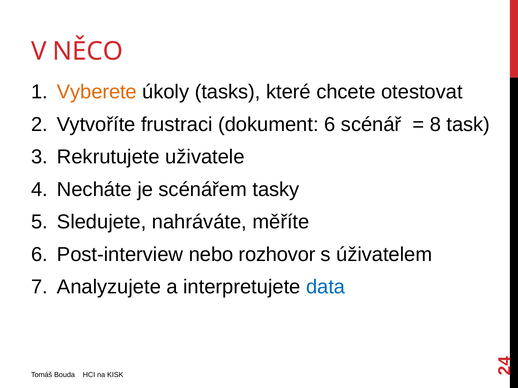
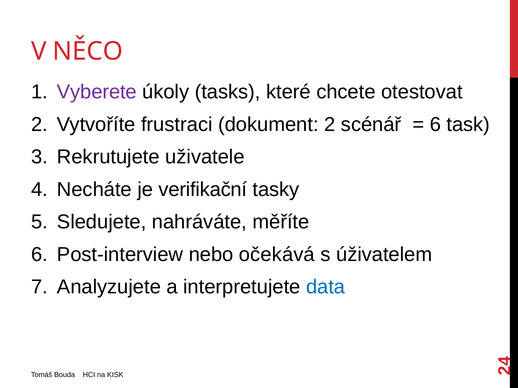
Vyberete colour: orange -> purple (97, 92)
dokument 6: 6 -> 2 (330, 125)
8: 8 -> 6 (435, 125)
scénářem: scénářem -> verifikační (203, 190)
rozhovor: rozhovor -> očekává (277, 255)
